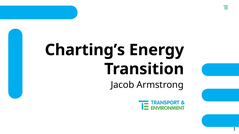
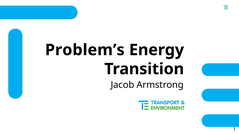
Charting’s: Charting’s -> Problem’s (85, 50)
